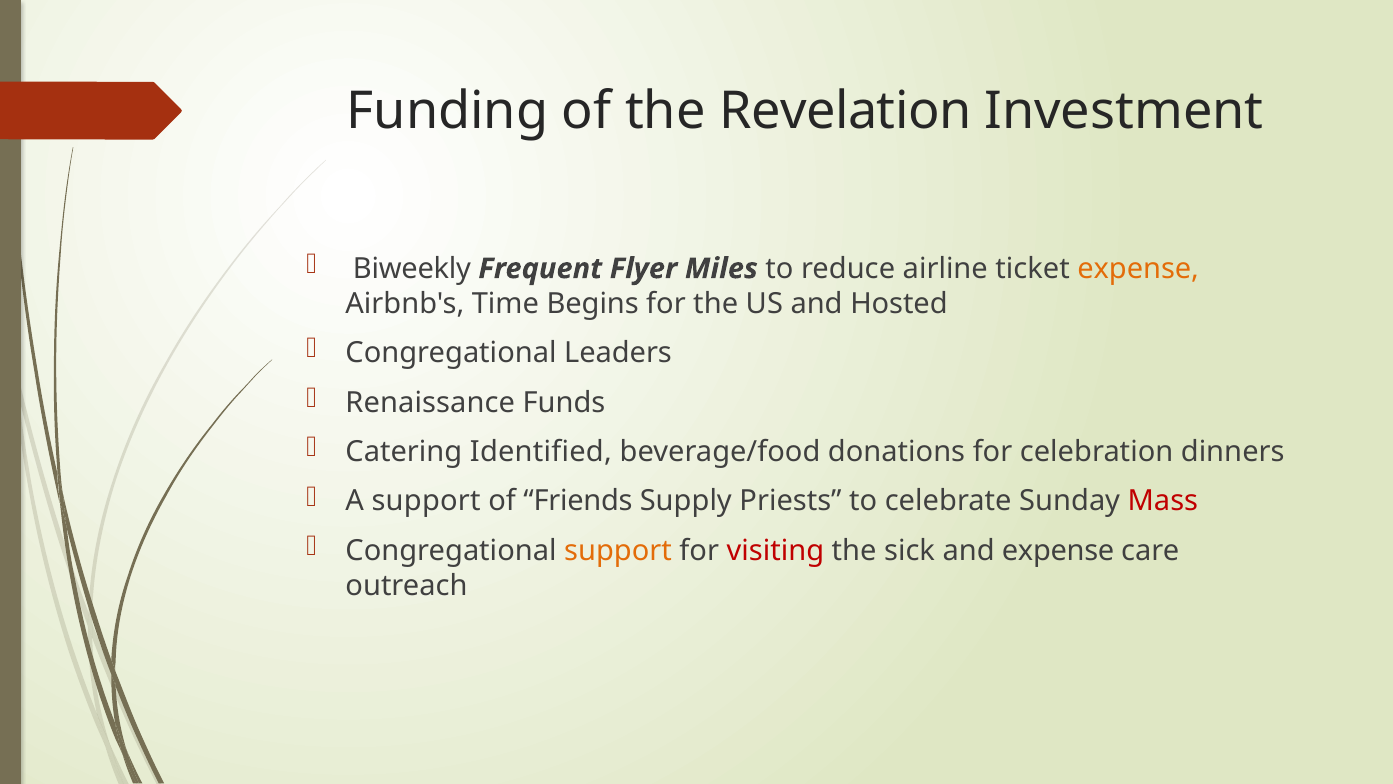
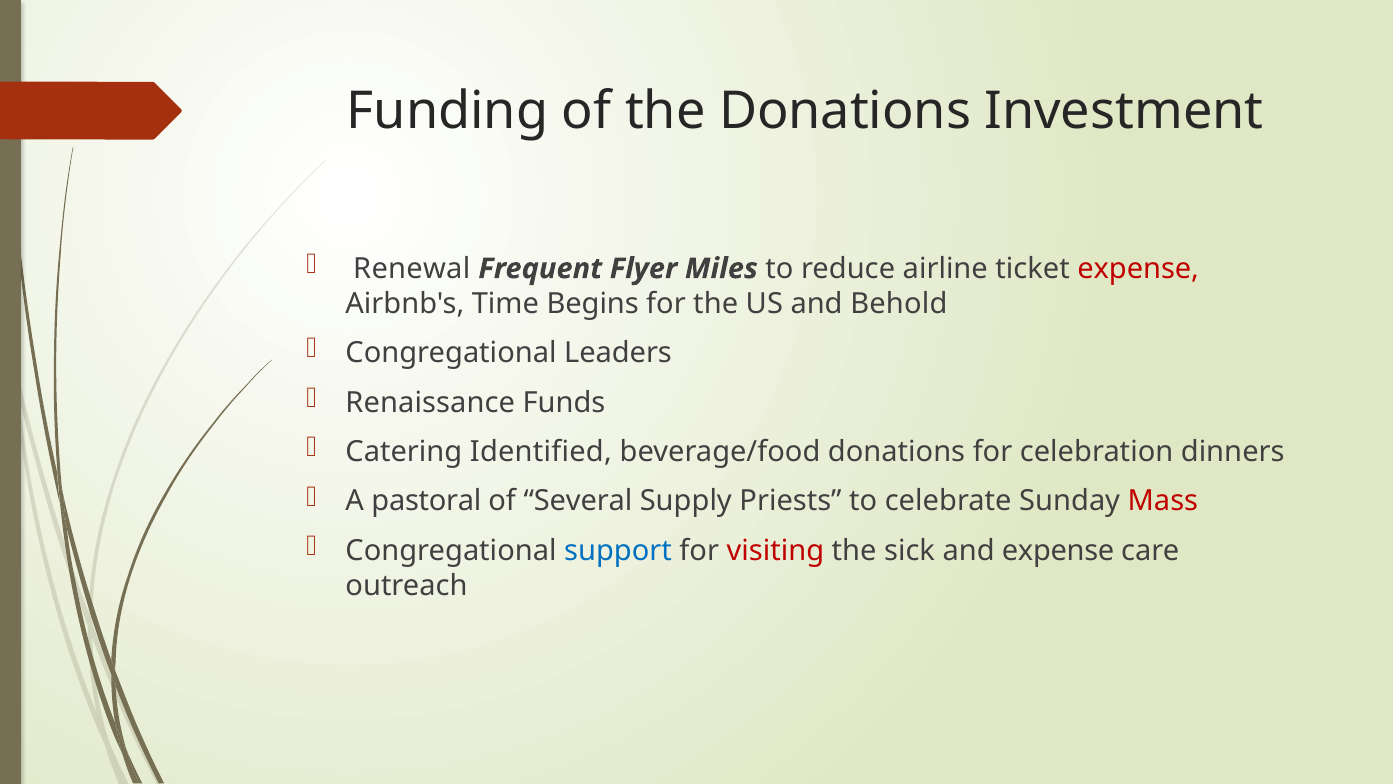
the Revelation: Revelation -> Donations (845, 112)
Biweekly: Biweekly -> Renewal (412, 269)
expense colour: orange -> red (1138, 269)
Hosted: Hosted -> Behold (899, 303)
A support: support -> pastoral (426, 501)
Friends: Friends -> Several (578, 501)
support colour: orange -> blue (618, 550)
